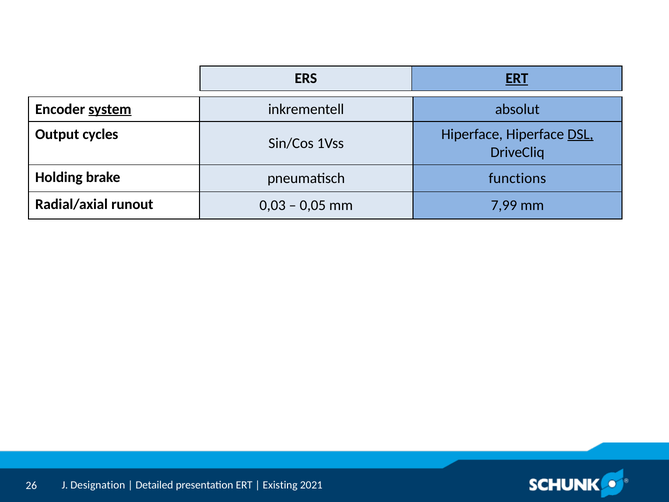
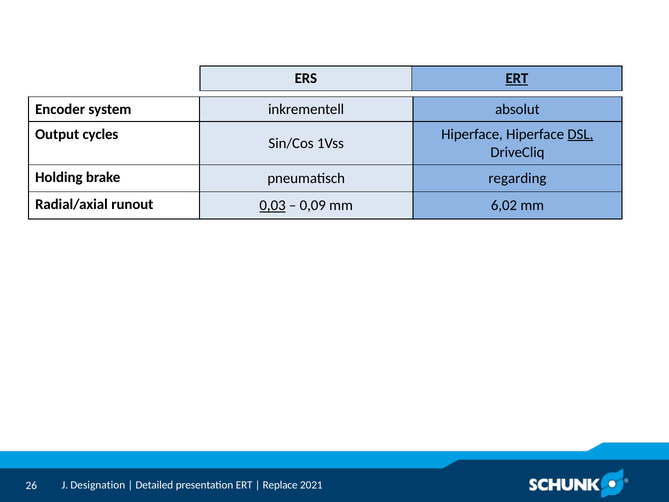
system underline: present -> none (110, 109)
functions: functions -> regarding (517, 178)
0,03 underline: none -> present (273, 205)
0,05: 0,05 -> 0,09 (313, 205)
7,99: 7,99 -> 6,02 (504, 205)
Existing: Existing -> Replace (280, 485)
